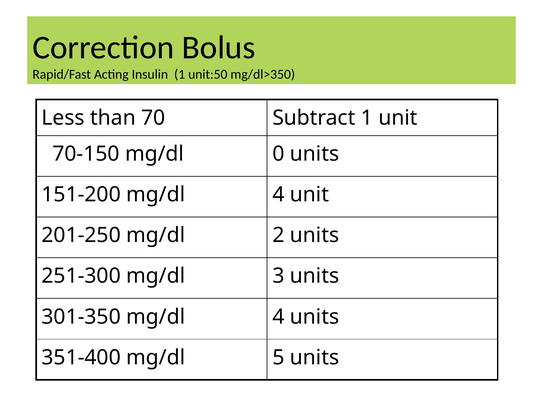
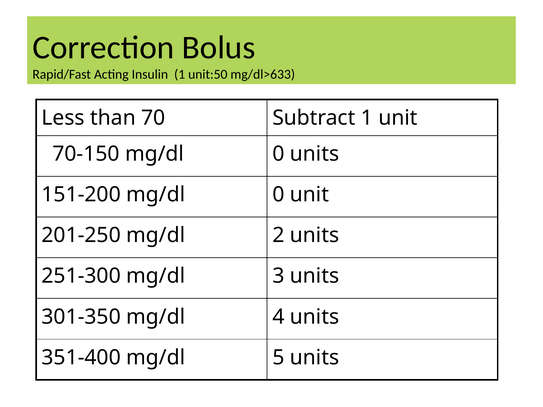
mg/dl>350: mg/dl>350 -> mg/dl>633 (263, 74)
151-200 mg/dl 4: 4 -> 0 (278, 195)
